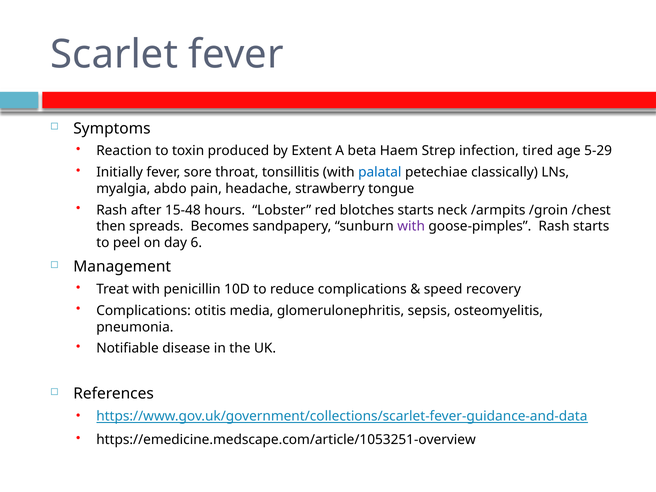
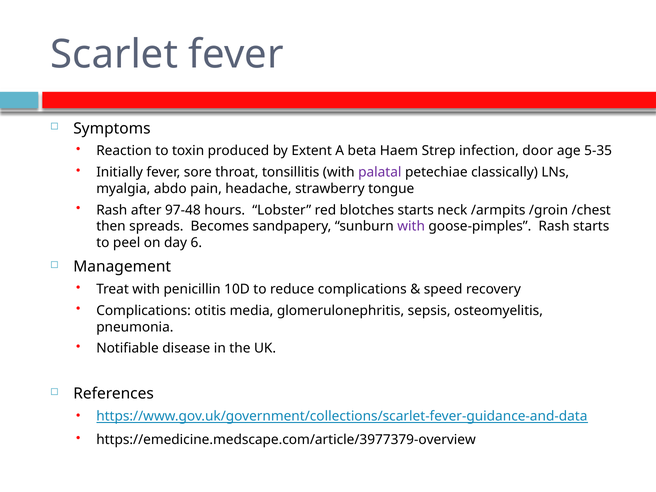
tired: tired -> door (538, 151)
5-29: 5-29 -> 5-35 (598, 151)
palatal colour: blue -> purple (380, 172)
15-48: 15-48 -> 97-48 (183, 210)
https://emedicine.medscape.com/article/1053251-overview: https://emedicine.medscape.com/article/1053251-overview -> https://emedicine.medscape.com/article/3977379-overview (286, 440)
